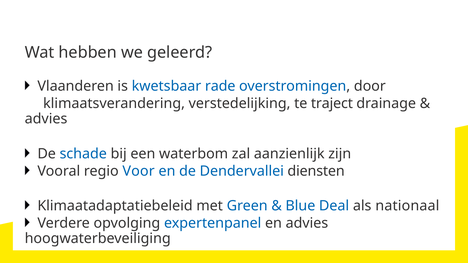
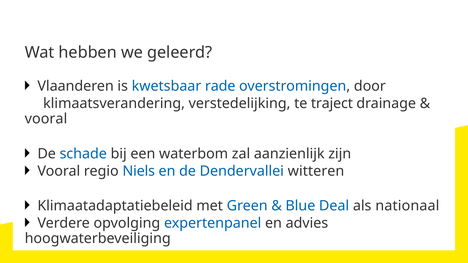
advies: advies -> vooral (46, 119)
Voor: Voor -> Niels (139, 171)
diensten: diensten -> witteren (316, 171)
